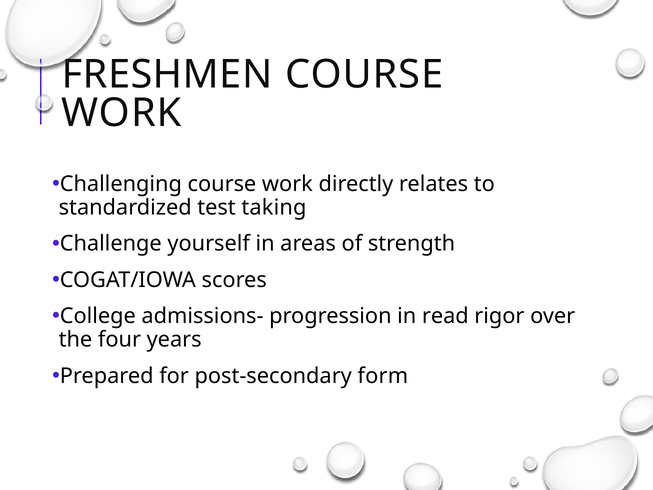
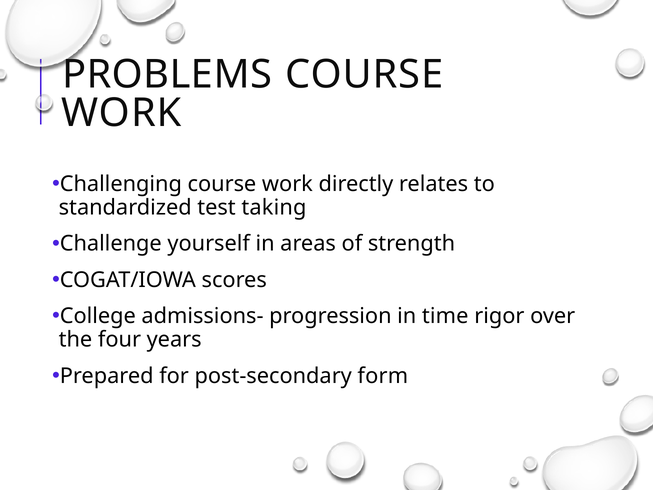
FRESHMEN: FRESHMEN -> PROBLEMS (167, 74)
read: read -> time (445, 316)
